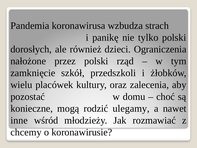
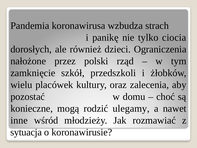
tylko polski: polski -> ciocia (174, 37)
chcemy: chcemy -> sytuacja (26, 132)
